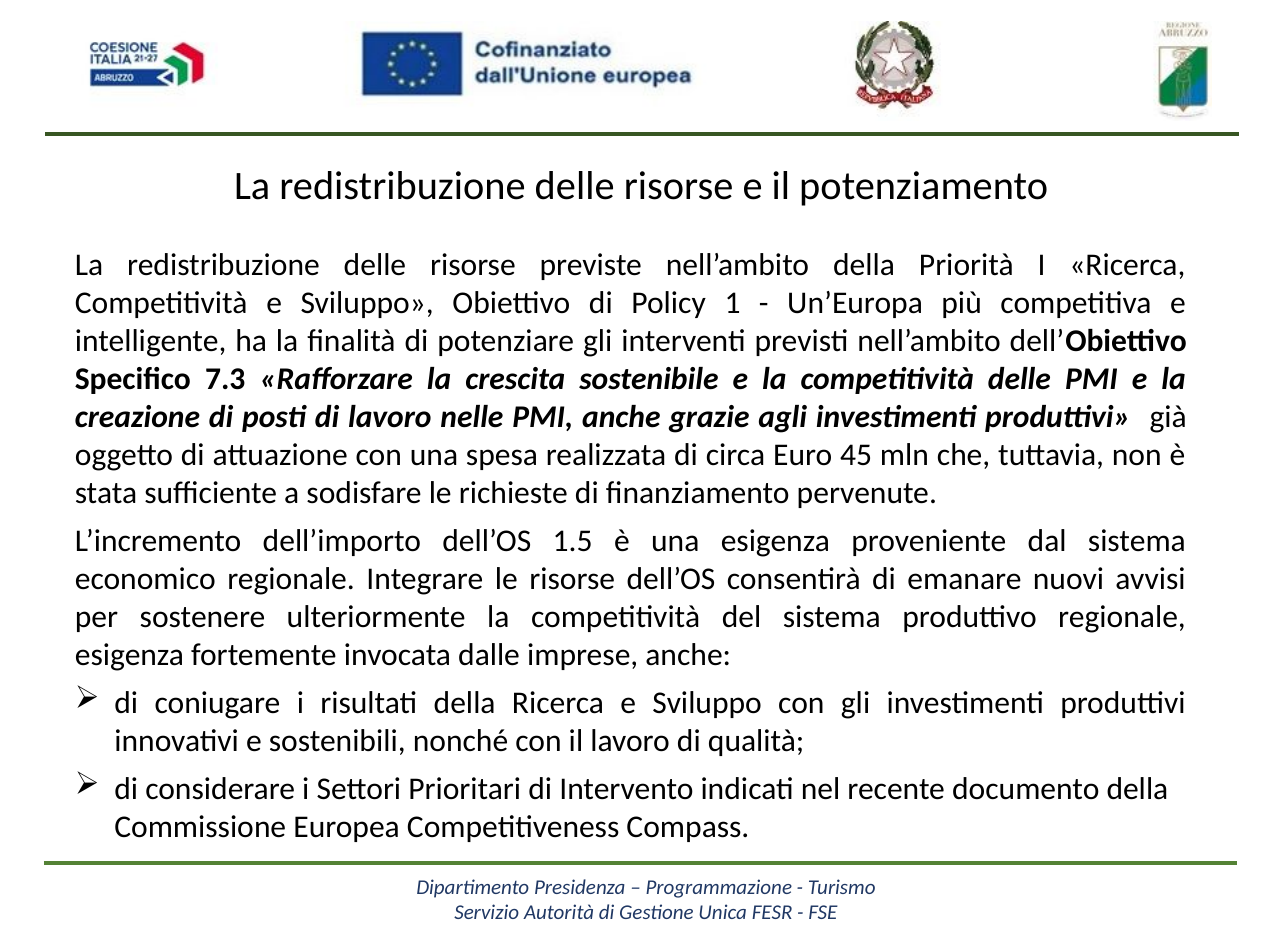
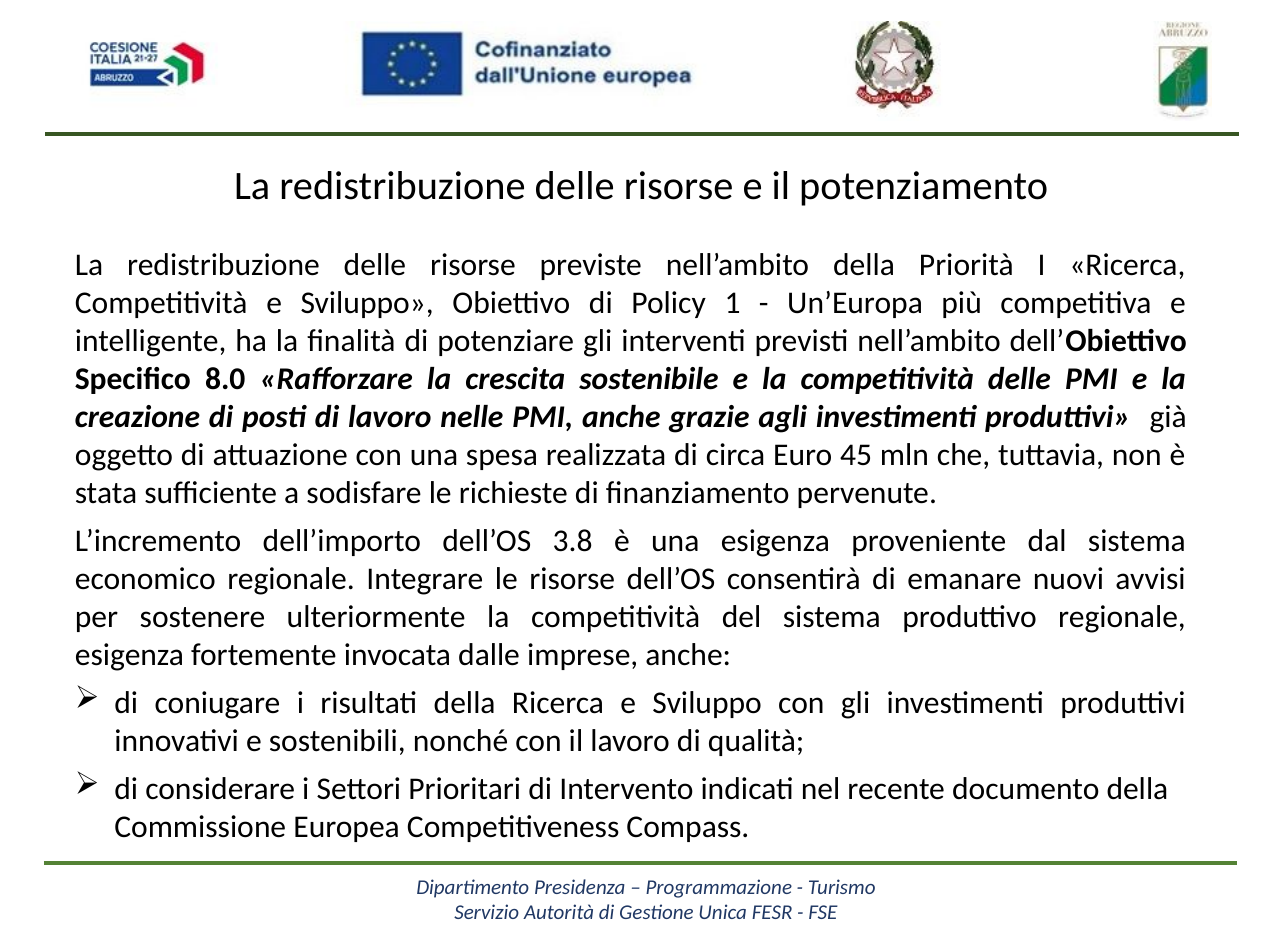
7.3: 7.3 -> 8.0 (225, 379)
1.5: 1.5 -> 3.8 (573, 541)
